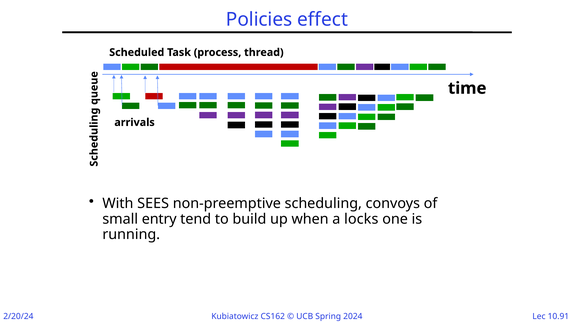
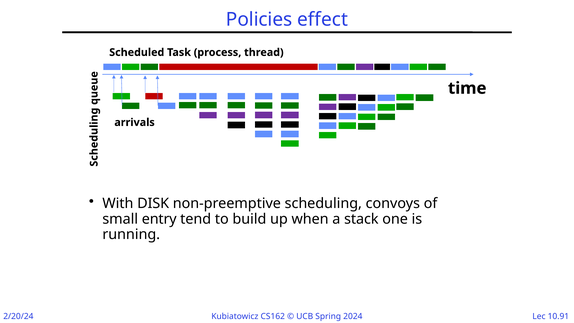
SEES: SEES -> DISK (153, 203)
locks: locks -> stack (361, 219)
